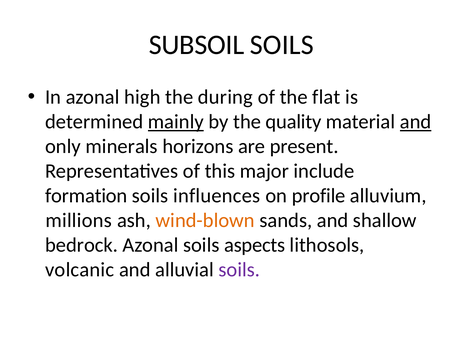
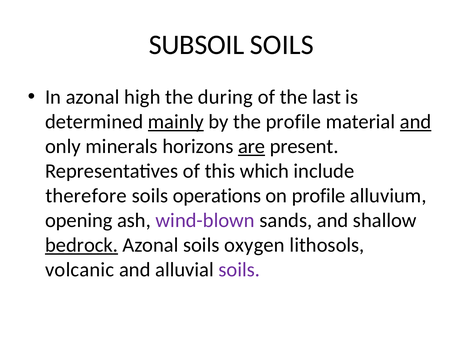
flat: flat -> last (327, 97)
the quality: quality -> profile (293, 122)
are underline: none -> present (252, 147)
major: major -> which (264, 171)
formation: formation -> therefore (86, 196)
influences: influences -> operations (217, 196)
millions: millions -> opening (79, 221)
wind-blown colour: orange -> purple (205, 221)
bedrock underline: none -> present (82, 245)
aspects: aspects -> oxygen (254, 245)
